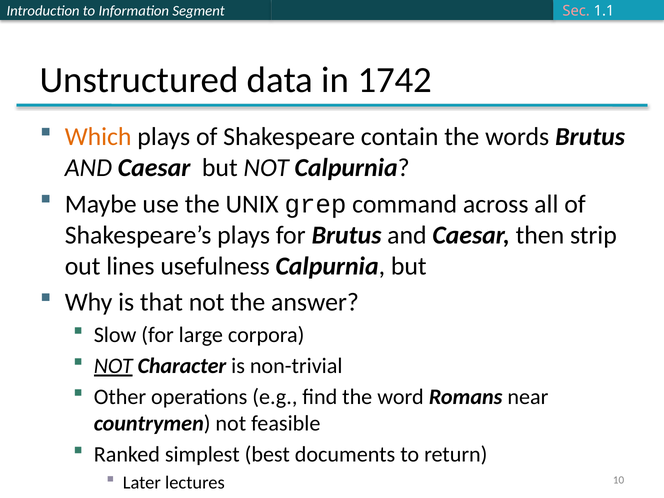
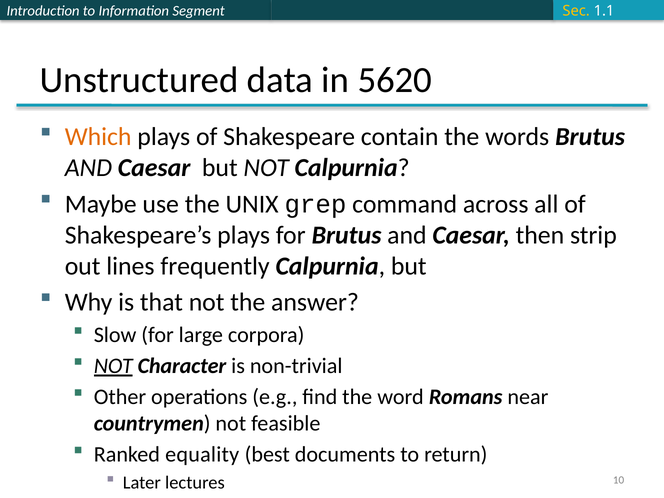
Sec colour: pink -> yellow (576, 11)
1742: 1742 -> 5620 (395, 80)
usefulness: usefulness -> frequently (215, 266)
simplest: simplest -> equality (202, 455)
